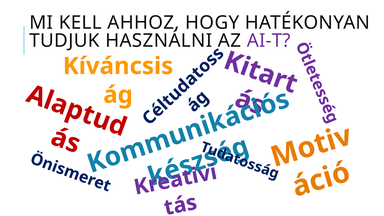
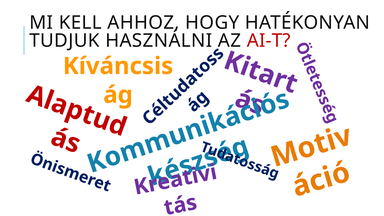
AI-T colour: purple -> red (269, 41)
